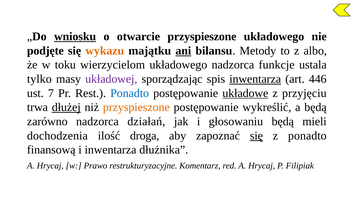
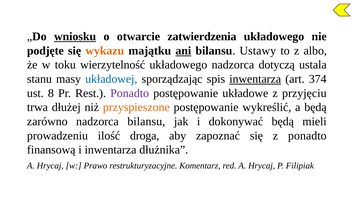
otwarcie przyspieszone: przyspieszone -> zatwierdzenia (202, 37)
Metody: Metody -> Ustawy (258, 51)
wierzycielom: wierzycielom -> wierzytelność (113, 65)
funkcje: funkcje -> dotyczą (277, 65)
tylko: tylko -> stanu (39, 79)
układowej colour: purple -> blue (111, 79)
446: 446 -> 374 (318, 79)
7: 7 -> 8 (51, 93)
Ponadto colour: blue -> purple (130, 93)
układowe underline: present -> none (245, 93)
dłużej underline: present -> none (66, 107)
nadzorca działań: działań -> bilansu (146, 122)
głosowaniu: głosowaniu -> dokonywać (236, 122)
dochodzenia: dochodzenia -> prowadzeniu (57, 136)
się underline: present -> none (256, 136)
